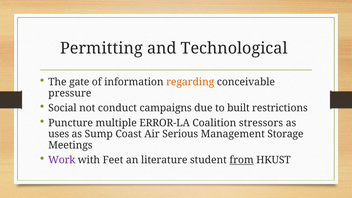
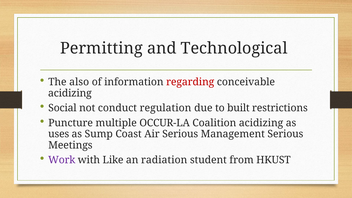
gate: gate -> also (79, 82)
regarding colour: orange -> red (190, 82)
pressure: pressure -> acidizing (70, 93)
campaigns: campaigns -> regulation (166, 108)
ERROR-LA: ERROR-LA -> OCCUR-LA (165, 123)
Coalition stressors: stressors -> acidizing (261, 123)
Management Storage: Storage -> Serious (285, 134)
Feet: Feet -> Like (113, 160)
literature: literature -> radiation (164, 160)
from underline: present -> none (242, 160)
